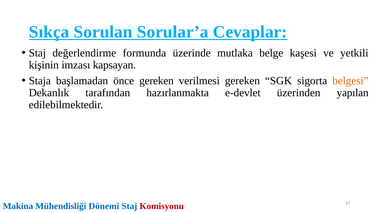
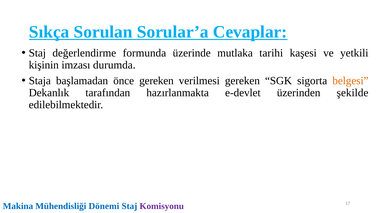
belge: belge -> tarihi (271, 53)
kapsayan: kapsayan -> durumda (114, 65)
yapılan: yapılan -> şekilde (353, 93)
Komisyonu colour: red -> purple (162, 206)
